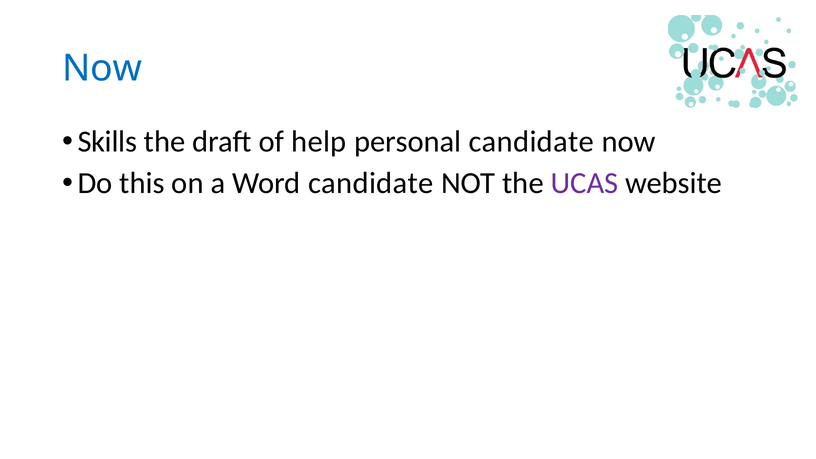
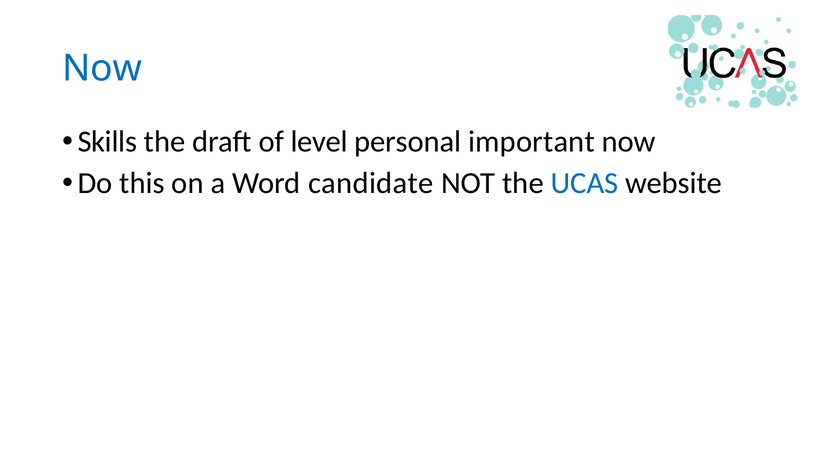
help: help -> level (319, 142)
personal candidate: candidate -> important (531, 142)
UCAS colour: purple -> blue (584, 183)
